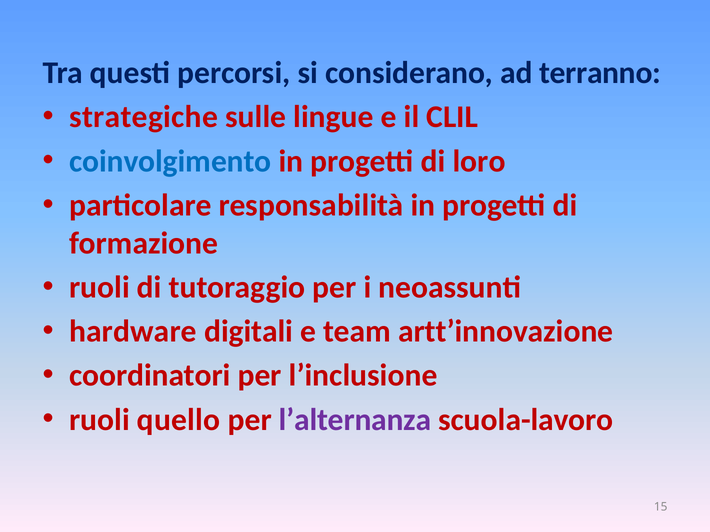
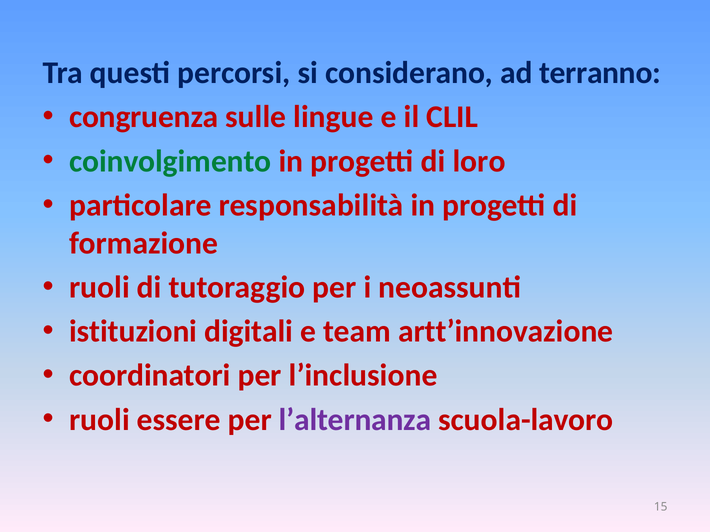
strategiche: strategiche -> congruenza (144, 117)
coinvolgimento colour: blue -> green (170, 161)
hardware: hardware -> istituzioni (133, 332)
quello: quello -> essere (179, 420)
